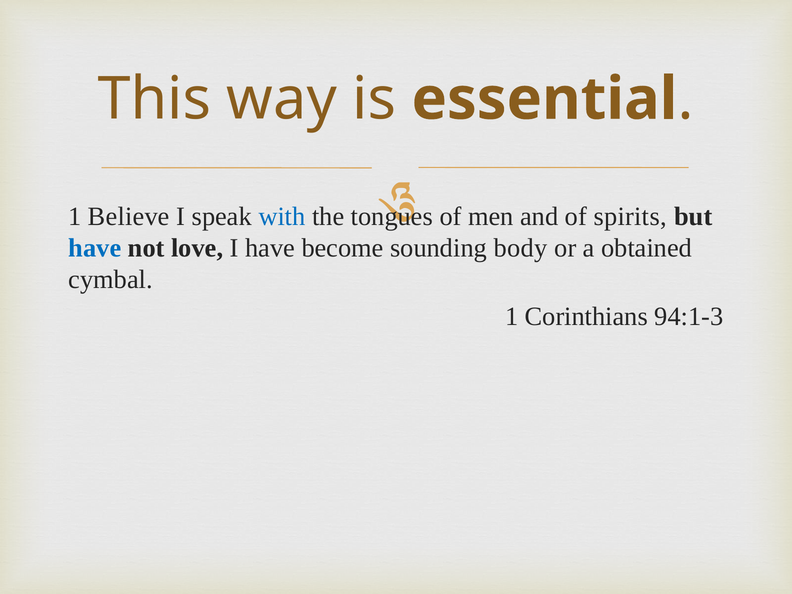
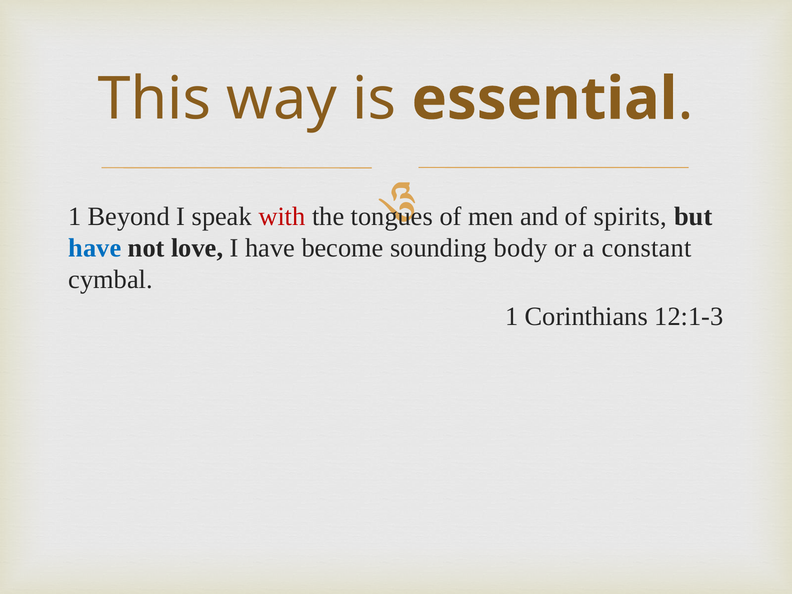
Believe: Believe -> Beyond (129, 216)
with colour: blue -> red (282, 216)
obtained: obtained -> constant (647, 248)
94:1-3: 94:1-3 -> 12:1-3 (689, 317)
